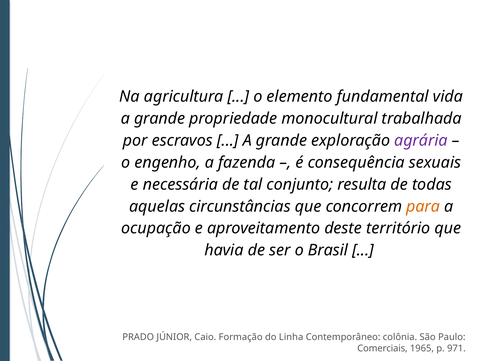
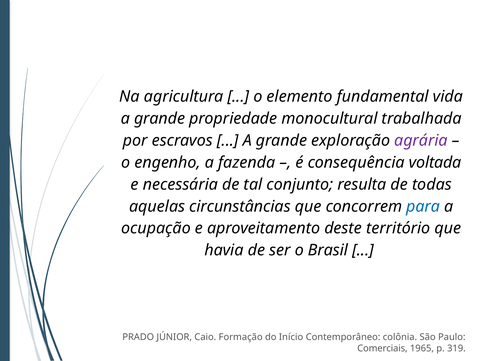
sexuais: sexuais -> voltada (435, 163)
para colour: orange -> blue (423, 207)
Linha: Linha -> Início (291, 337)
971: 971 -> 319 (456, 349)
